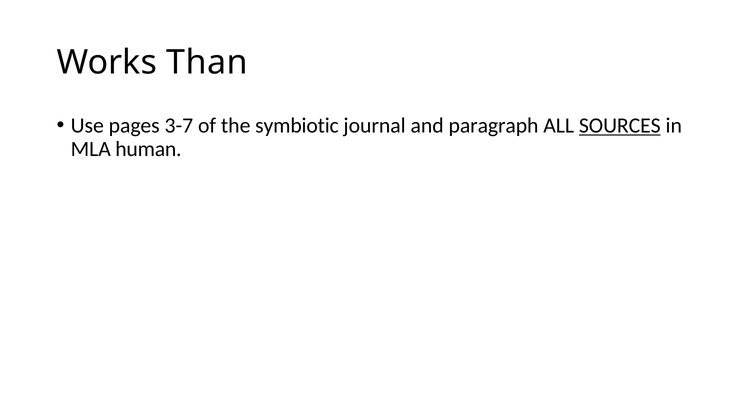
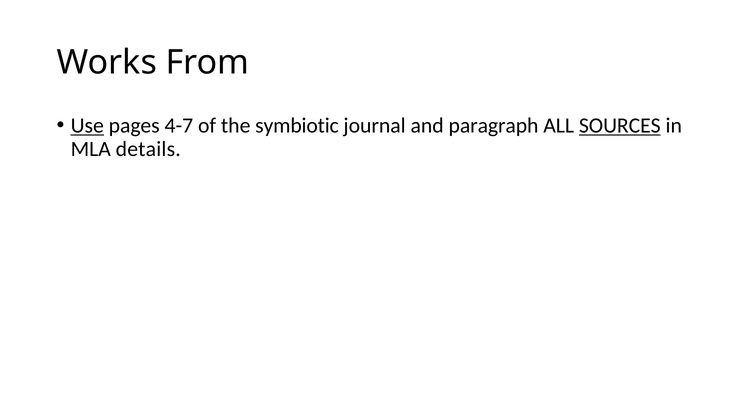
Than: Than -> From (207, 62)
Use underline: none -> present (87, 126)
3-7: 3-7 -> 4-7 (179, 126)
human: human -> details (148, 149)
